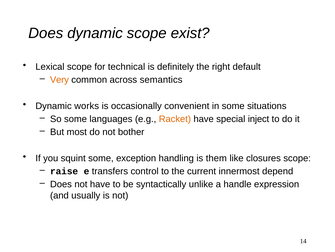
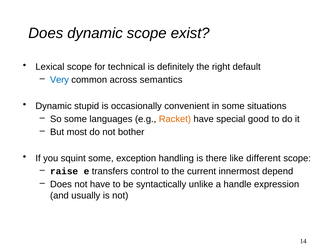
Very colour: orange -> blue (59, 80)
works: works -> stupid (87, 106)
inject: inject -> good (258, 119)
them: them -> there (216, 158)
closures: closures -> different (263, 158)
